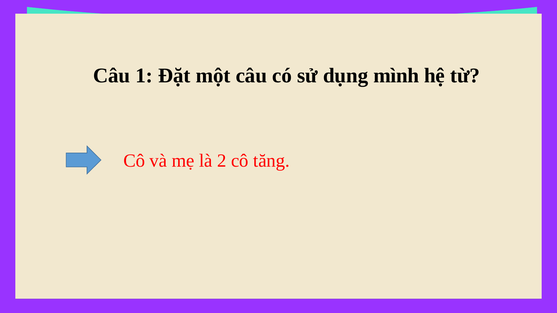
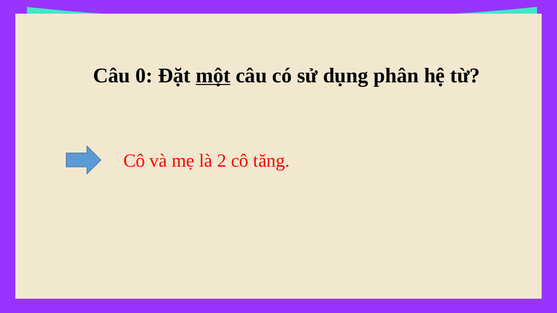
1: 1 -> 0 (144, 76)
một underline: none -> present (213, 76)
mình: mình -> phân (396, 76)
